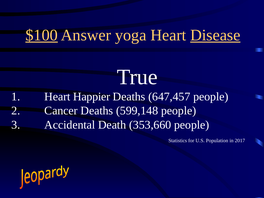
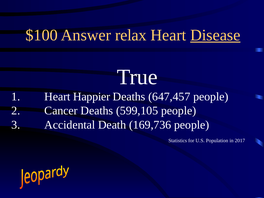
$100 underline: present -> none (42, 35)
yoga: yoga -> relax (131, 35)
599,148: 599,148 -> 599,105 (137, 111)
353,660: 353,660 -> 169,736 (150, 125)
